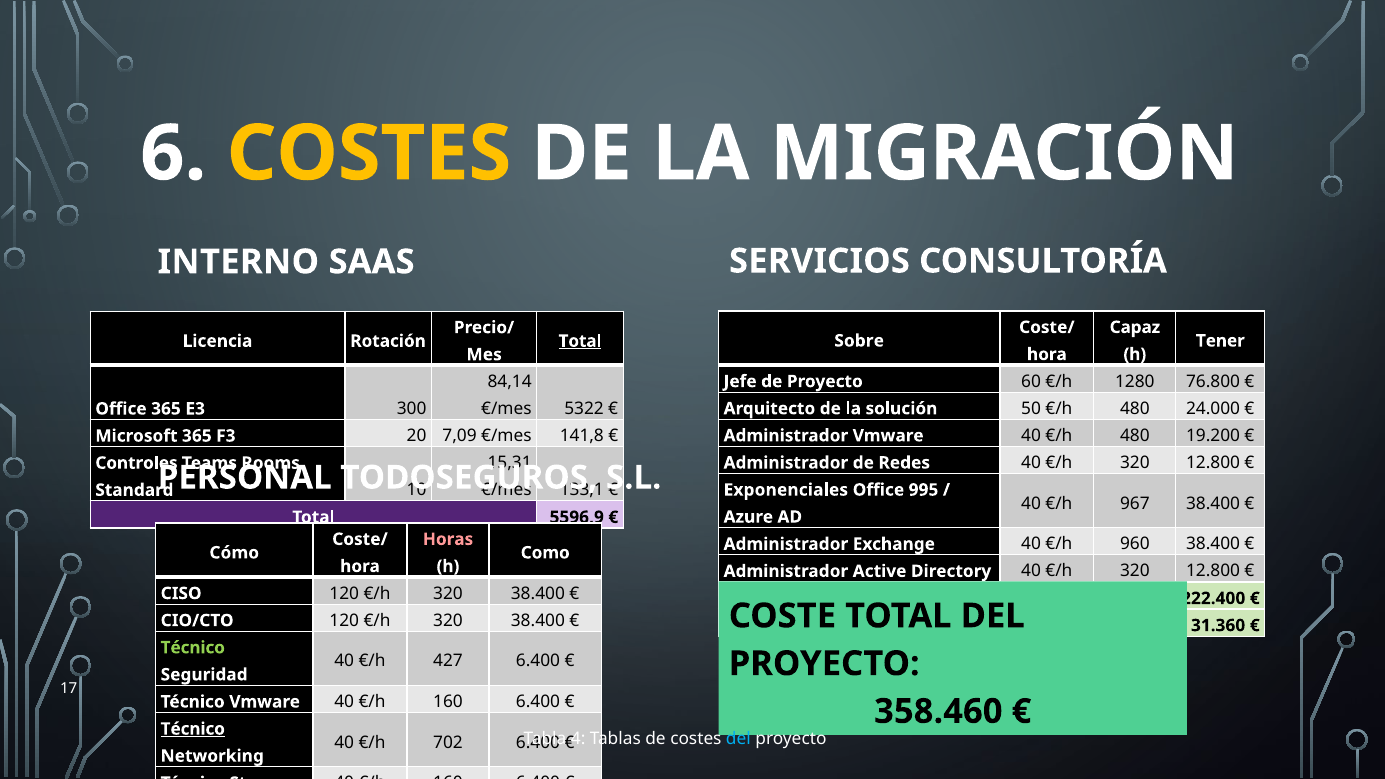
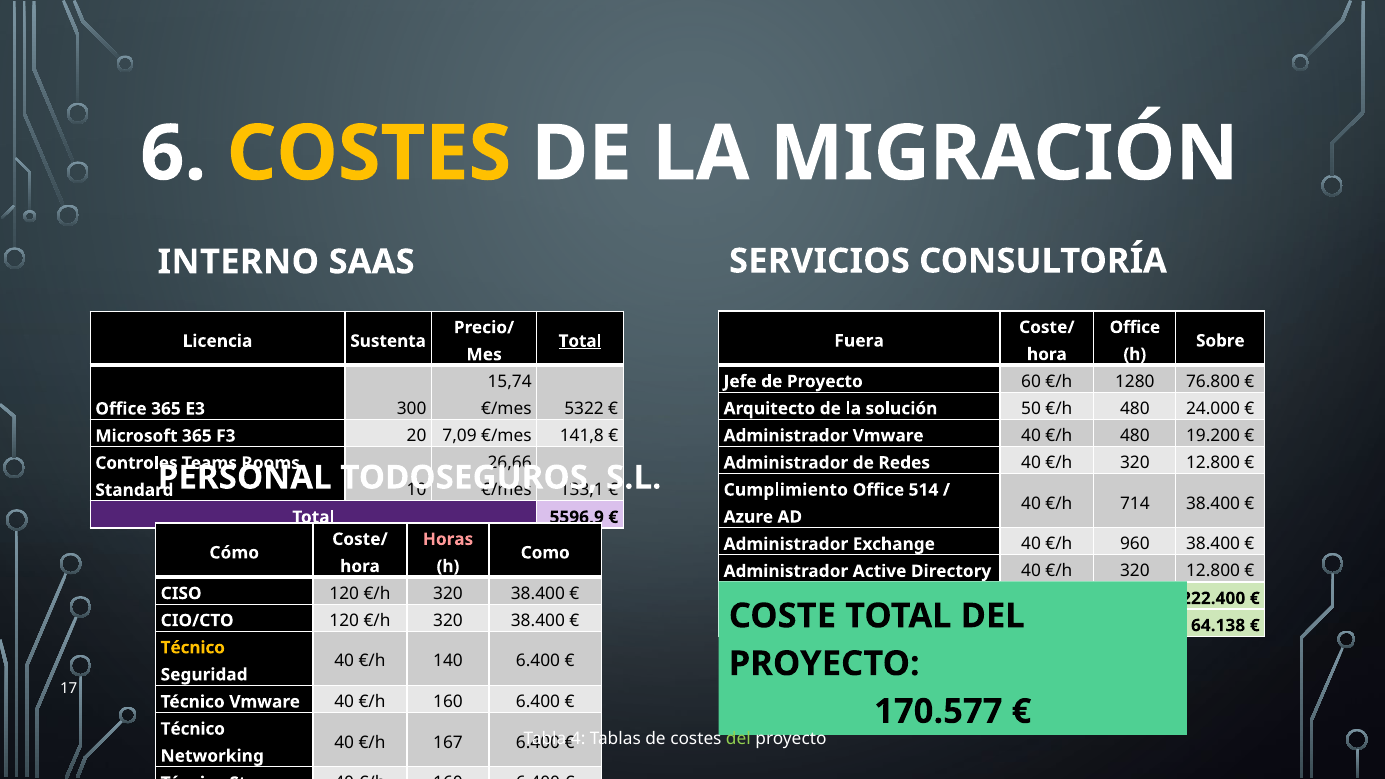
Capaz: Capaz -> Office (1135, 327)
Sobre: Sobre -> Fuera (859, 341)
Tener: Tener -> Sobre (1220, 341)
Rotación: Rotación -> Sustenta (388, 341)
84,14: 84,14 -> 15,74 (510, 382)
15,31: 15,31 -> 26,66 (510, 463)
Exponenciales: Exponenciales -> Cumplimiento (786, 490)
995: 995 -> 514 (923, 490)
967: 967 -> 714 (1135, 503)
31.360: 31.360 -> 64.138 (1218, 626)
Técnico colour: light green -> yellow (193, 648)
427: 427 -> 140 (448, 661)
358.460: 358.460 -> 170.577 (938, 712)
Técnico underline: present -> none (193, 729)
del colour: light blue -> light green (738, 739)
702: 702 -> 167 (448, 743)
